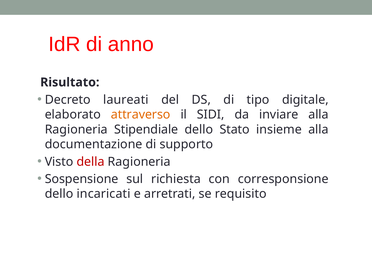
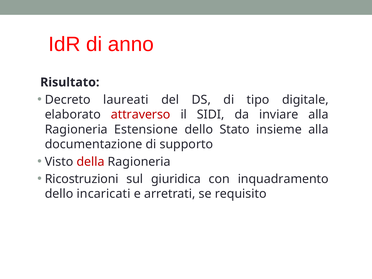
attraverso colour: orange -> red (141, 115)
Stipendiale: Stipendiale -> Estensione (146, 129)
Sospensione: Sospensione -> Ricostruzioni (82, 179)
richiesta: richiesta -> giuridica (176, 179)
corresponsione: corresponsione -> inquadramento (283, 179)
